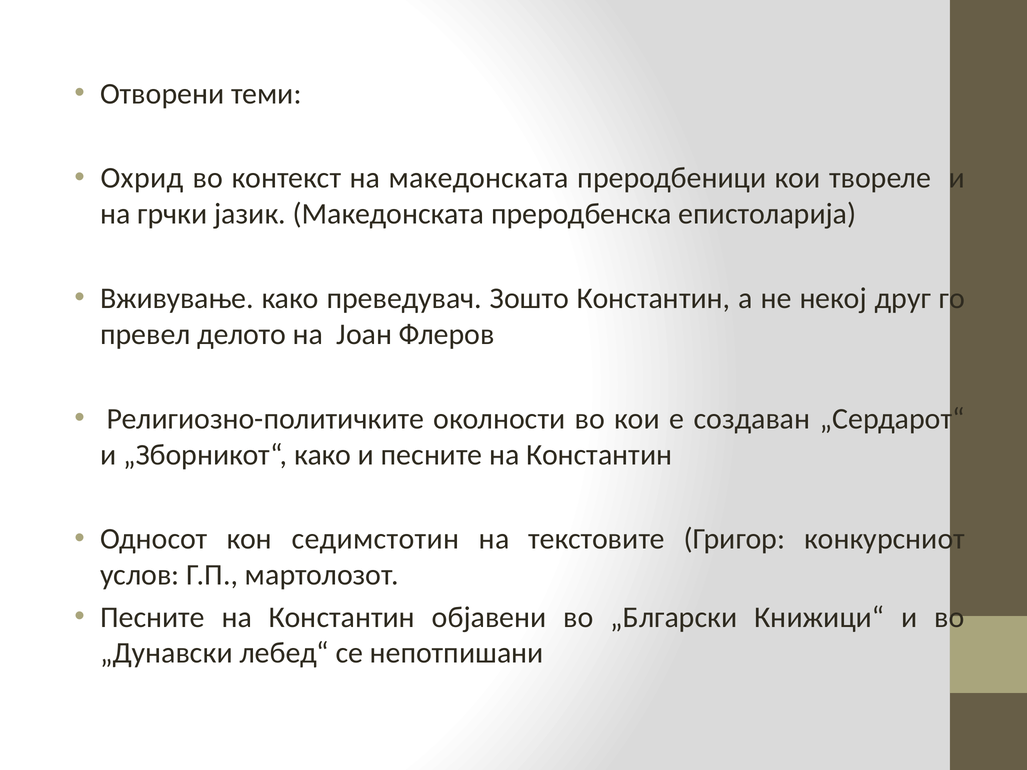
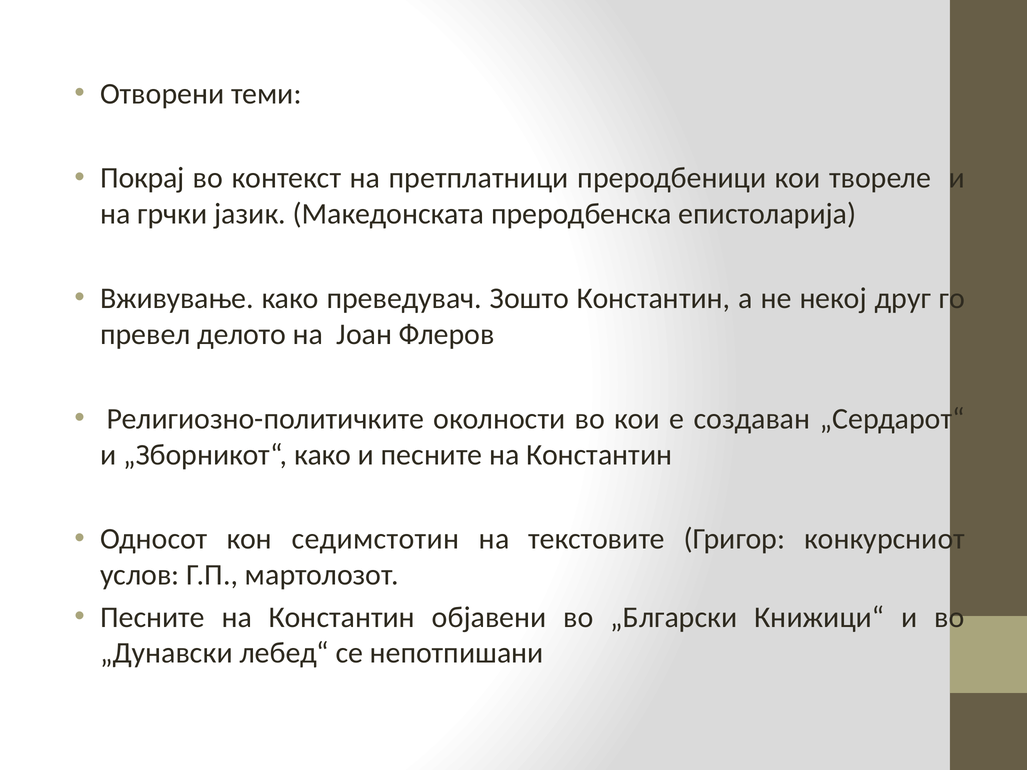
Охрид: Охрид -> Покрај (142, 178)
на македонската: македонската -> претплатници (479, 178)
